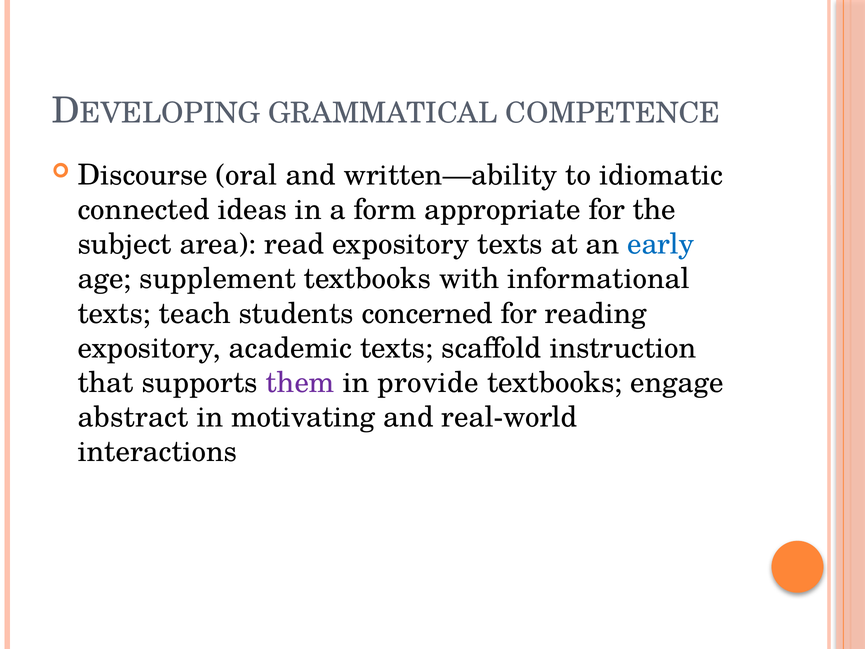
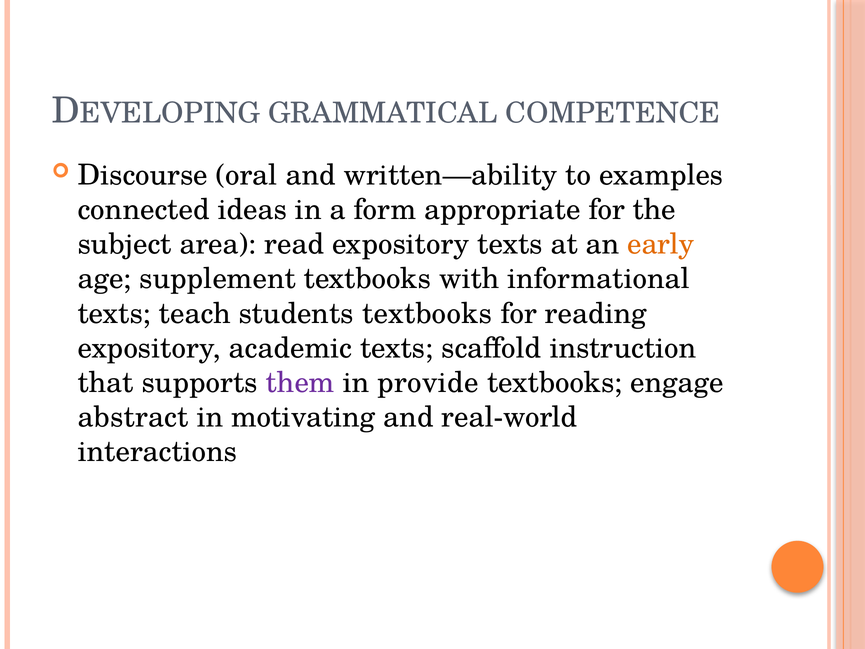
idiomatic: idiomatic -> examples (661, 175)
early colour: blue -> orange (661, 244)
students concerned: concerned -> textbooks (427, 313)
